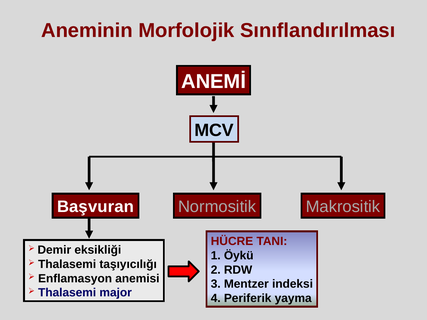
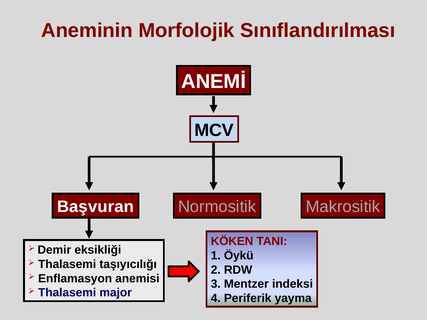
HÜCRE: HÜCRE -> KÖKEN (232, 242)
